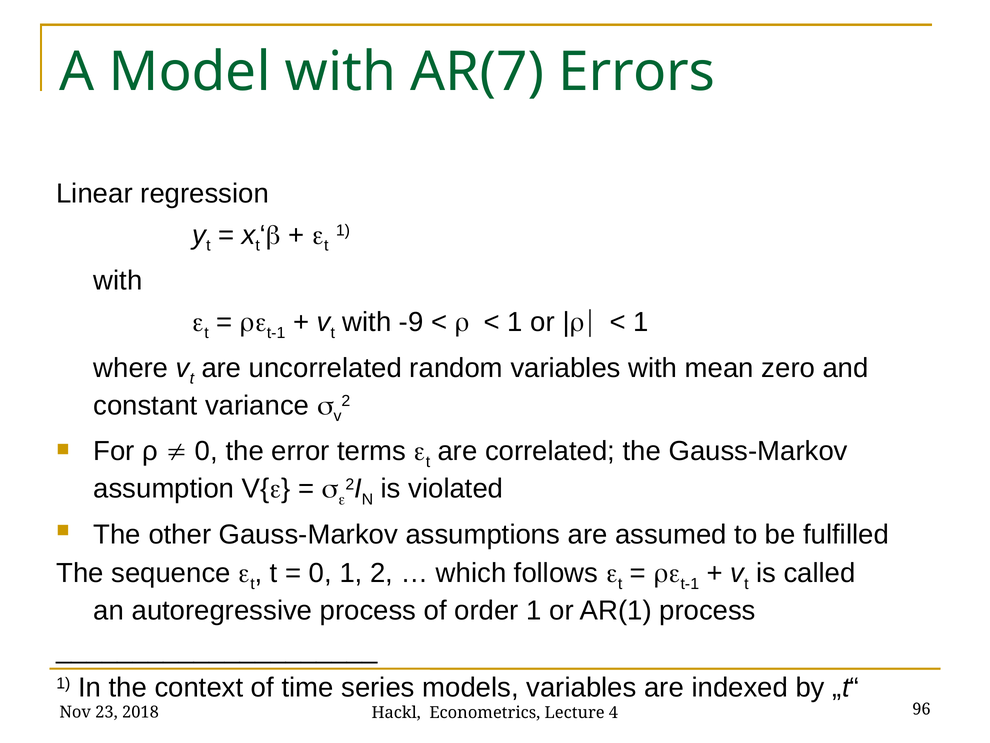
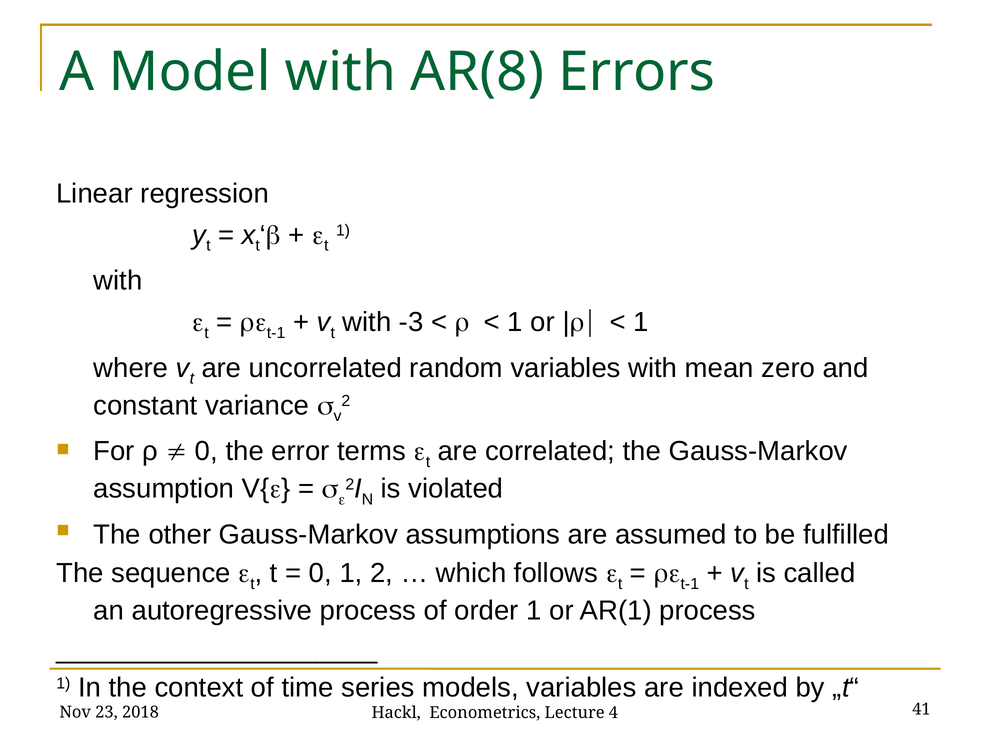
AR(7: AR(7 -> AR(8 (477, 72)
-9: -9 -> -3 (411, 322)
96: 96 -> 41 (921, 709)
